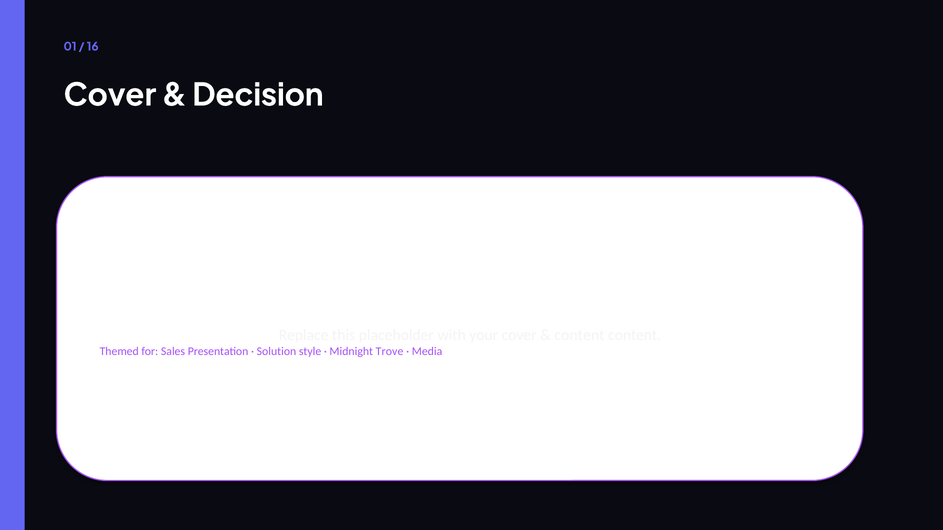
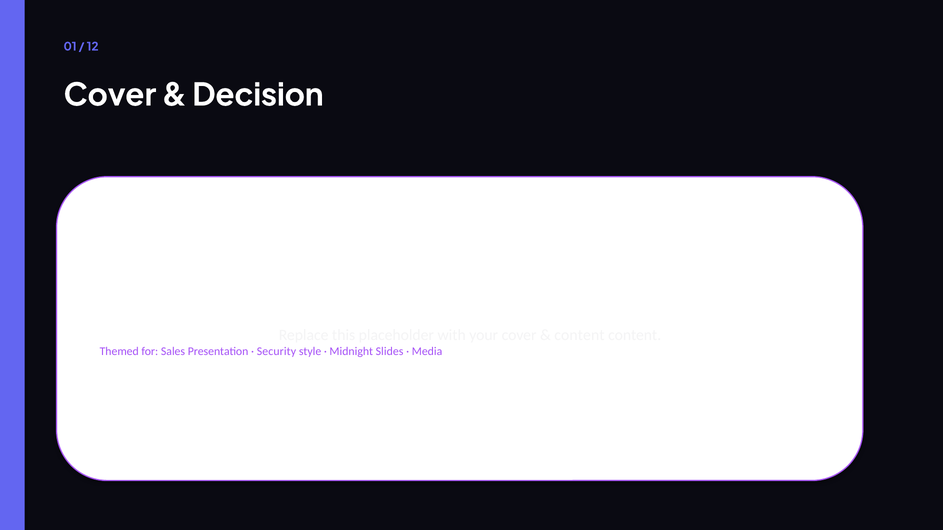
16: 16 -> 12 (93, 47)
Solution: Solution -> Security (276, 351)
Trove: Trove -> Slides (390, 351)
